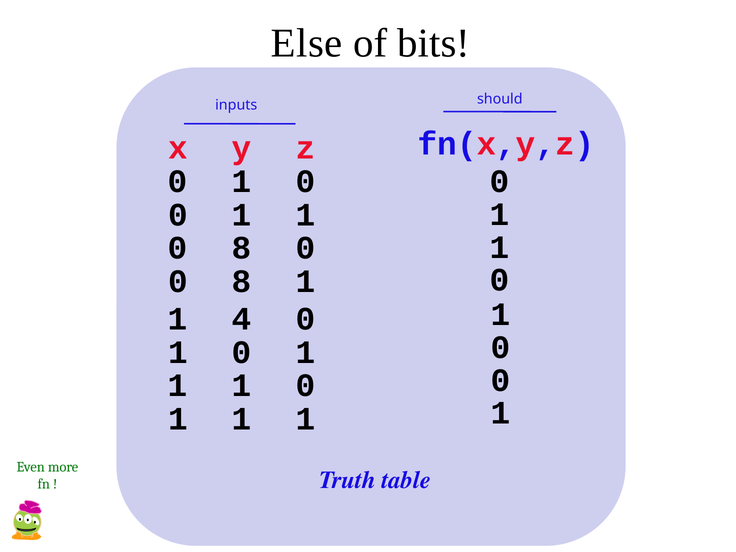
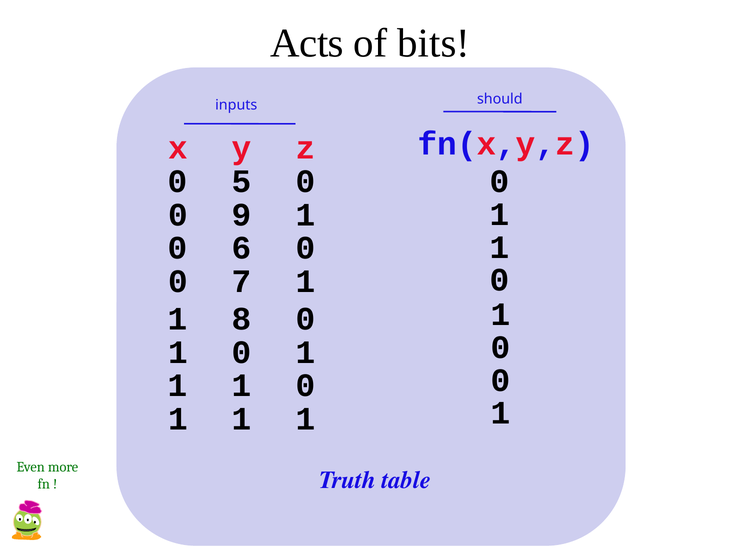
Else: Else -> Acts (307, 43)
1: 1 -> 5 (241, 182)
1: 1 -> 9 (242, 215)
8: 8 -> 6 (241, 248)
8: 8 -> 7 (242, 281)
4: 4 -> 8 (241, 319)
